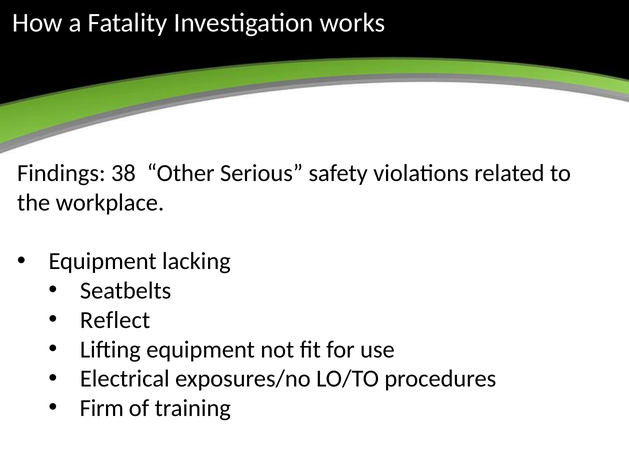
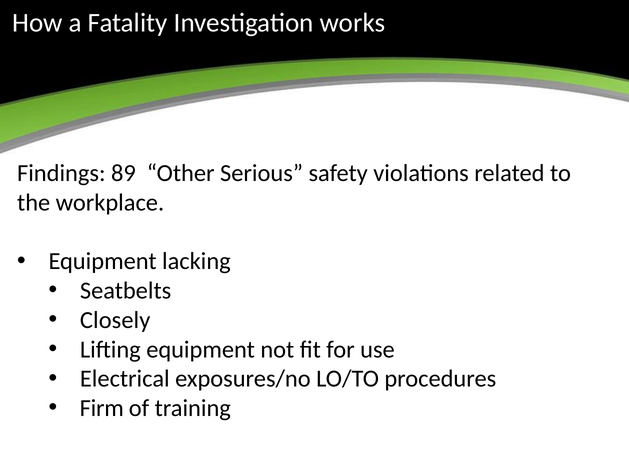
38: 38 -> 89 (123, 173)
Reflect: Reflect -> Closely (115, 320)
